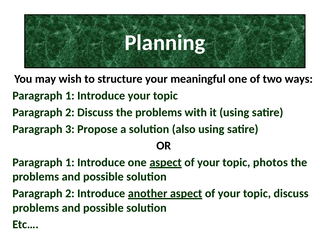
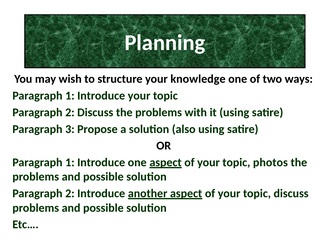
meaningful: meaningful -> knowledge (198, 79)
